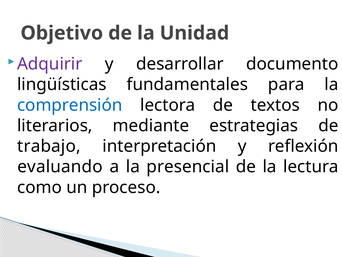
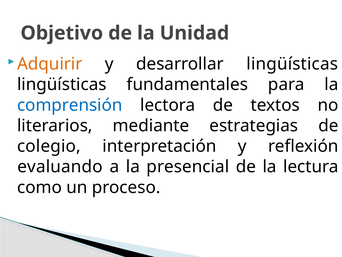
Adquirir colour: purple -> orange (50, 64)
desarrollar documento: documento -> lingüísticas (292, 64)
trabajo: trabajo -> colegio (49, 146)
